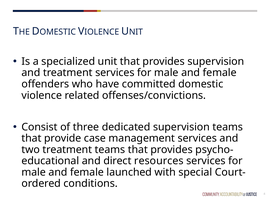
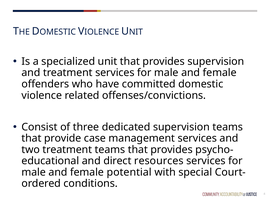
launched: launched -> potential (129, 173)
